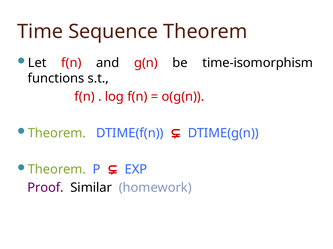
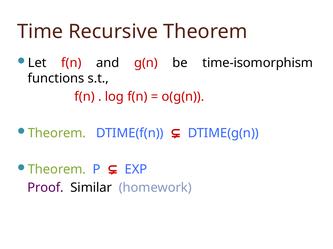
Sequence: Sequence -> Recursive (113, 32)
